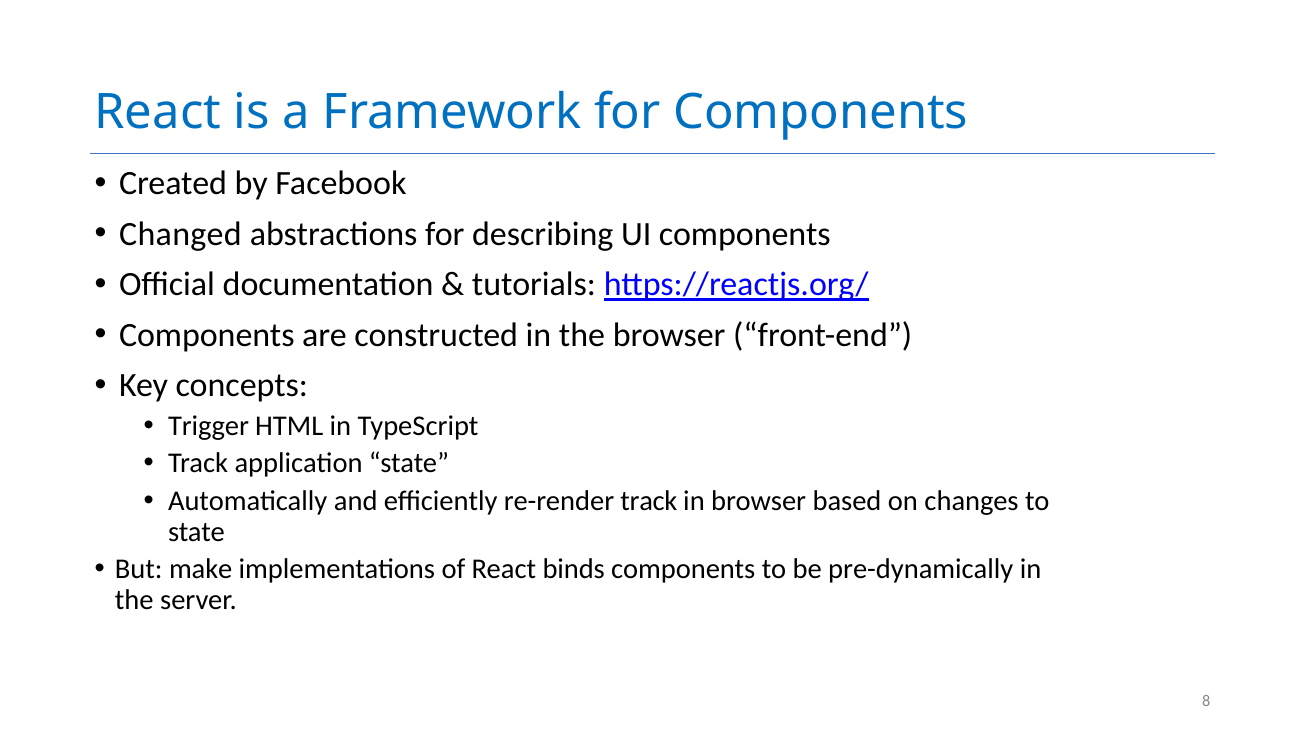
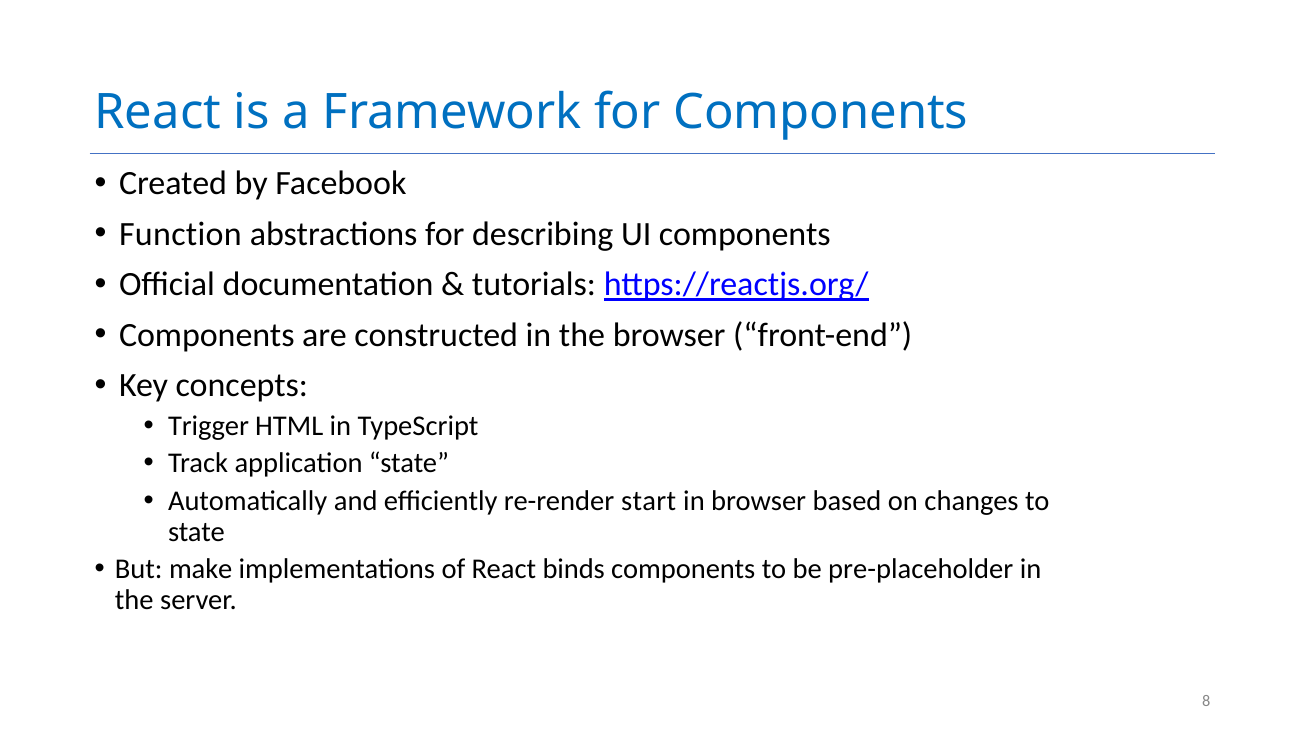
Changed: Changed -> Function (180, 234)
re-render track: track -> start (649, 501)
pre-dynamically: pre-dynamically -> pre-placeholder (921, 569)
